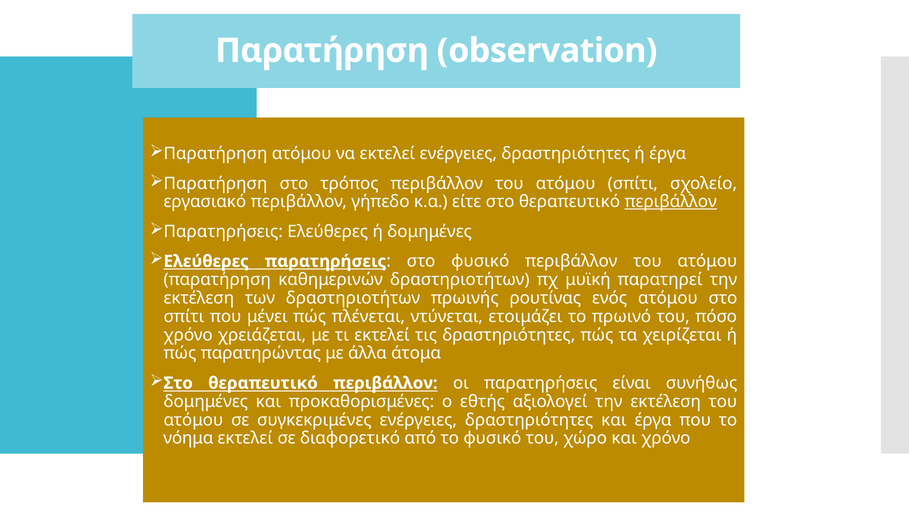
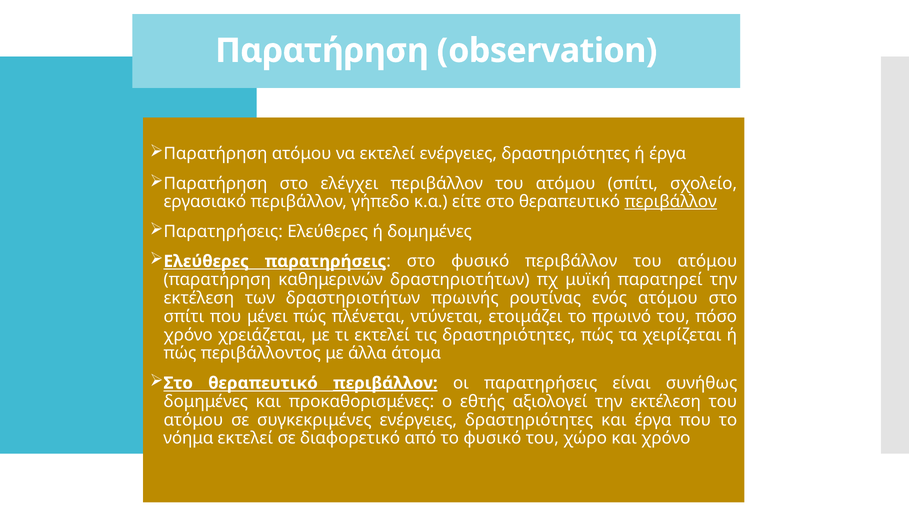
τρόπος: τρόπος -> ελέγχει (349, 184)
παρατηρώντας: παρατηρώντας -> περιβάλλοντος (261, 354)
περιβάλλον underline: none -> present (385, 383)
